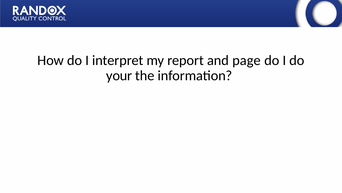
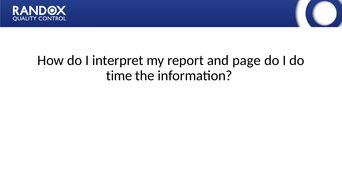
your: your -> time (119, 75)
